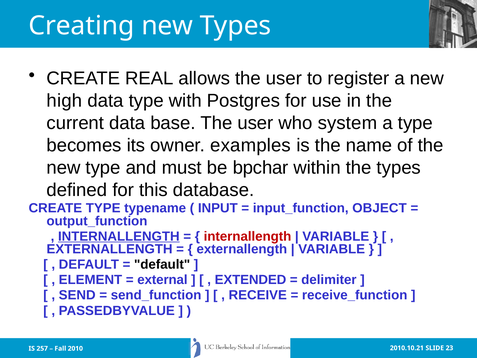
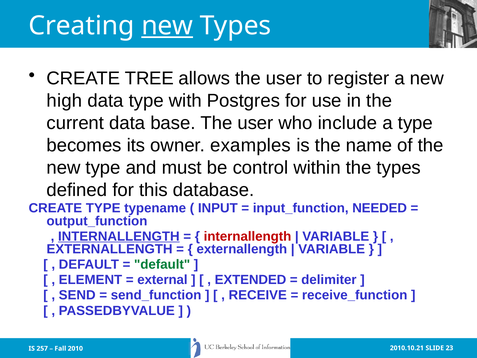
new underline: none -> present (167, 26)
REAL: REAL -> TREE (149, 78)
system: system -> include (347, 123)
bpchar: bpchar -> control (260, 168)
OBJECT: OBJECT -> NEEDED (380, 208)
default colour: black -> green (162, 264)
